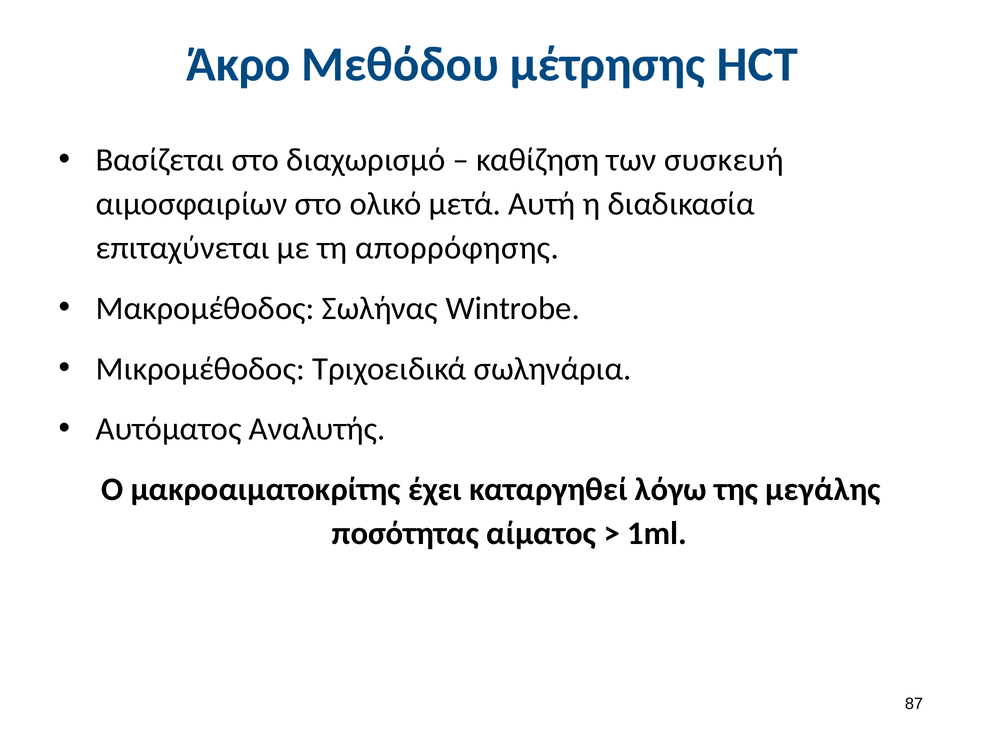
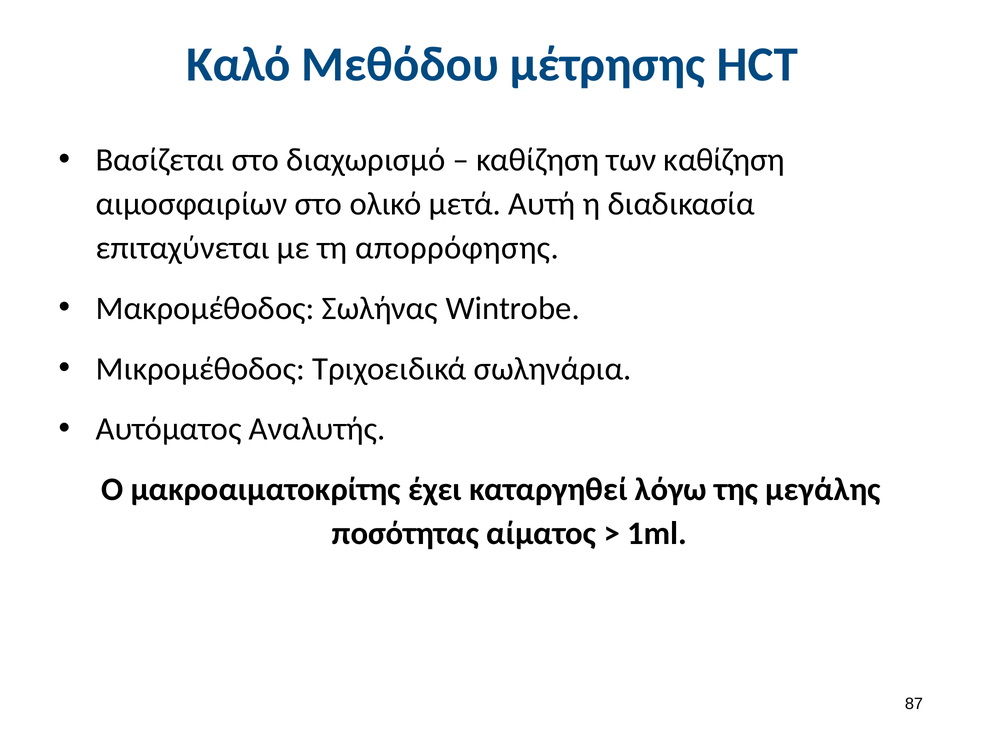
Άκρο: Άκρο -> Καλό (238, 65)
των συσκευή: συσκευή -> καθίζηση (724, 160)
